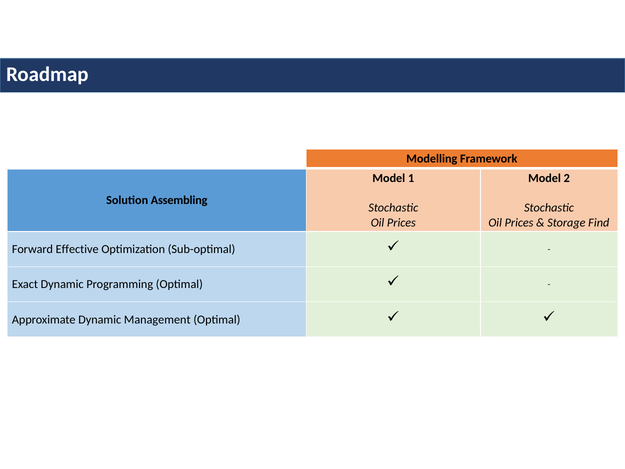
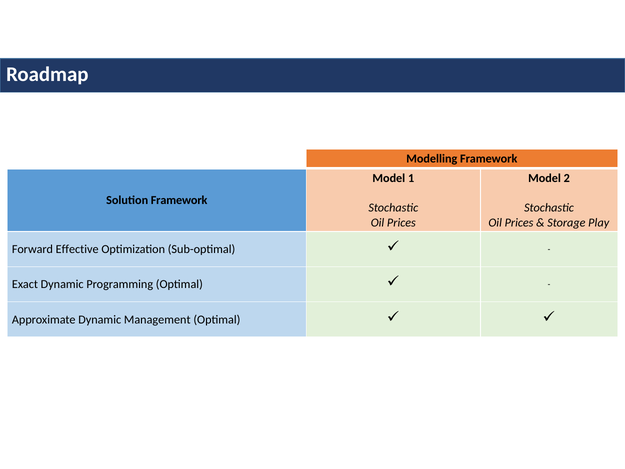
Solution Assembling: Assembling -> Framework (179, 200)
Find: Find -> Play (599, 223)
